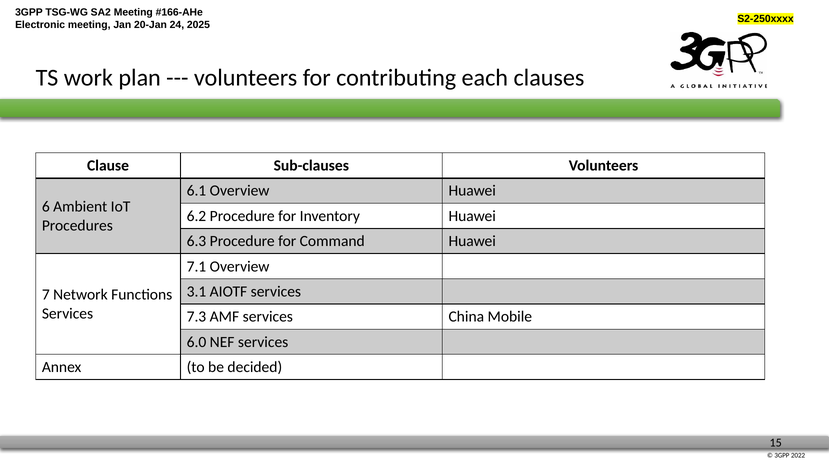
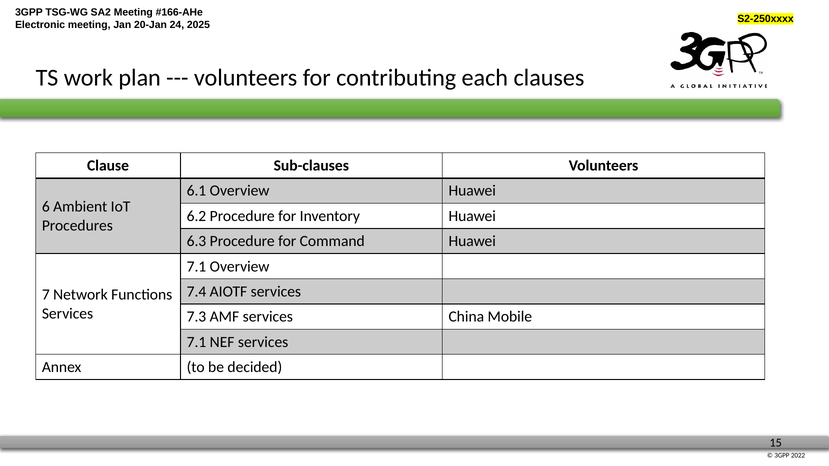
3.1: 3.1 -> 7.4 (196, 292)
6.0: 6.0 -> 7.1 (196, 342)
